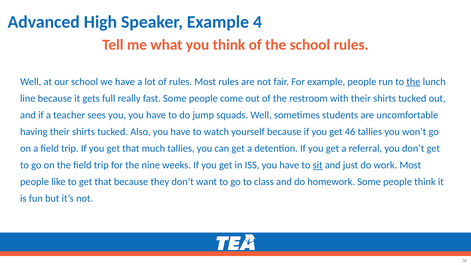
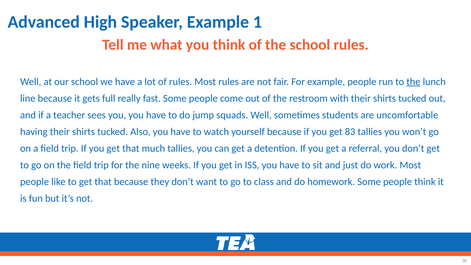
4: 4 -> 1 (258, 22)
46: 46 -> 83 (350, 132)
sit underline: present -> none (318, 165)
